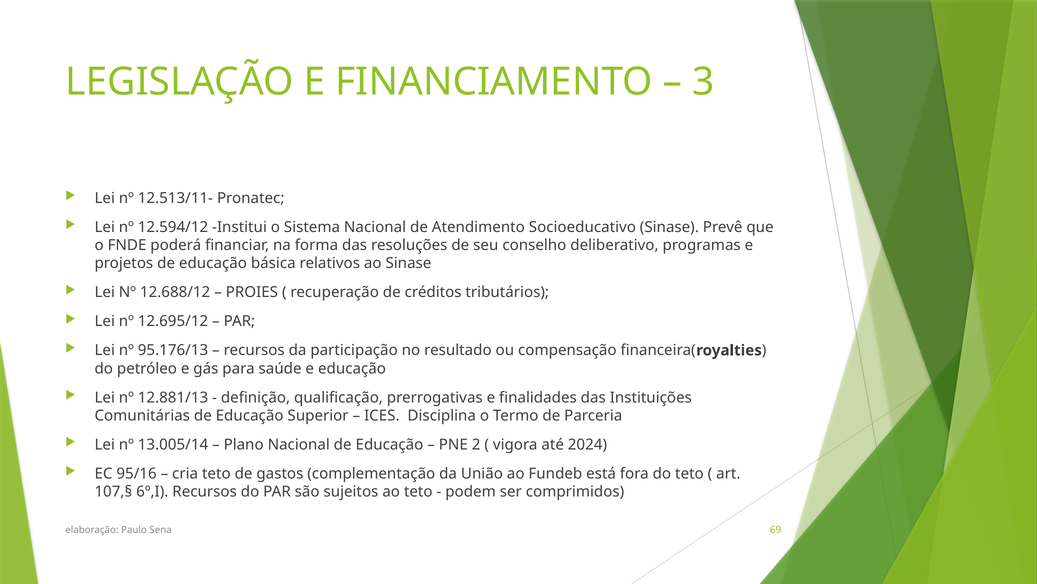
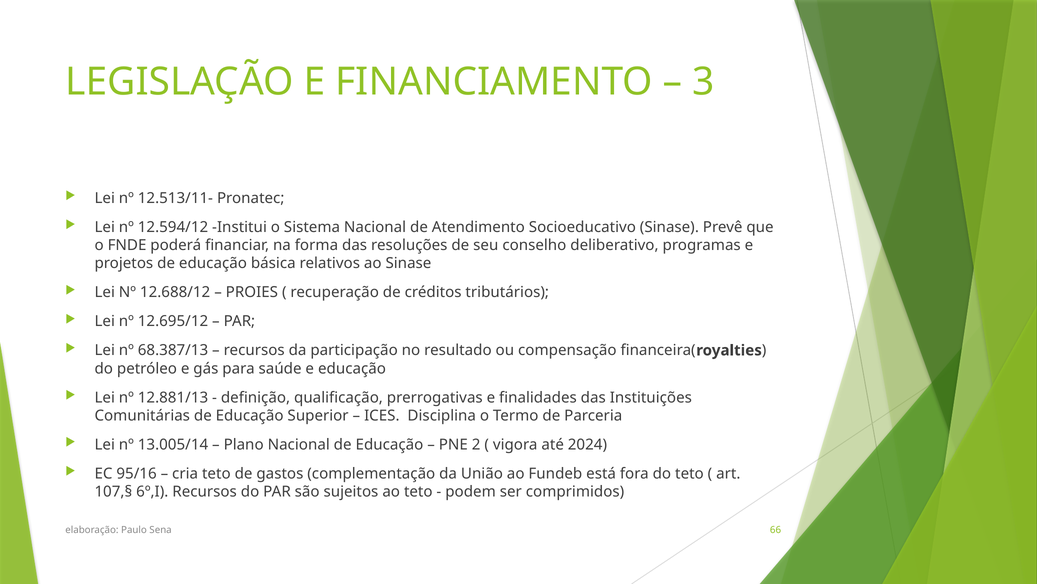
95.176/13: 95.176/13 -> 68.387/13 (173, 350)
69: 69 -> 66 (776, 529)
